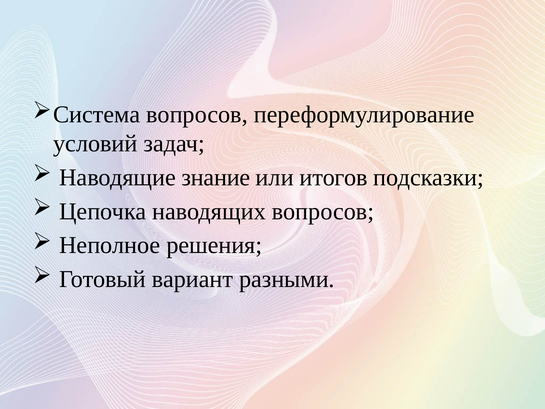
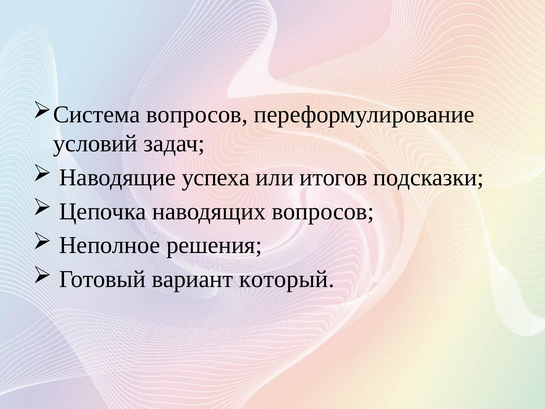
знание: знание -> успеха (216, 177)
разными: разными -> который (287, 279)
